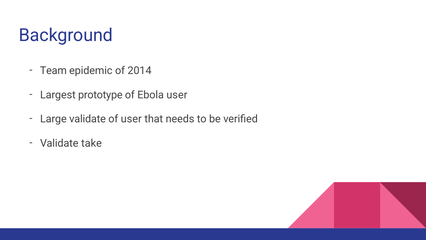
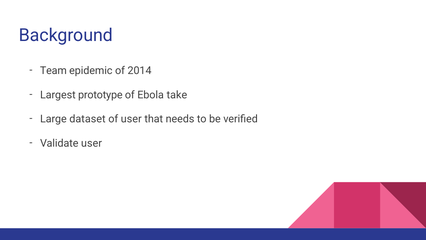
Ebola user: user -> take (177, 95)
Large validate: validate -> dataset (87, 119)
Validate take: take -> user (92, 143)
